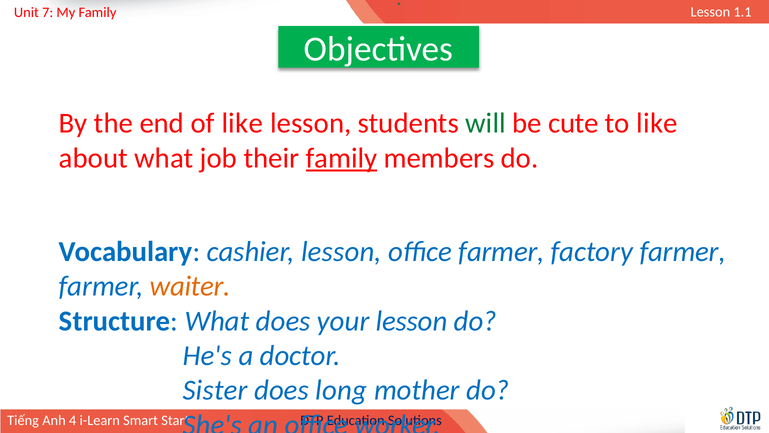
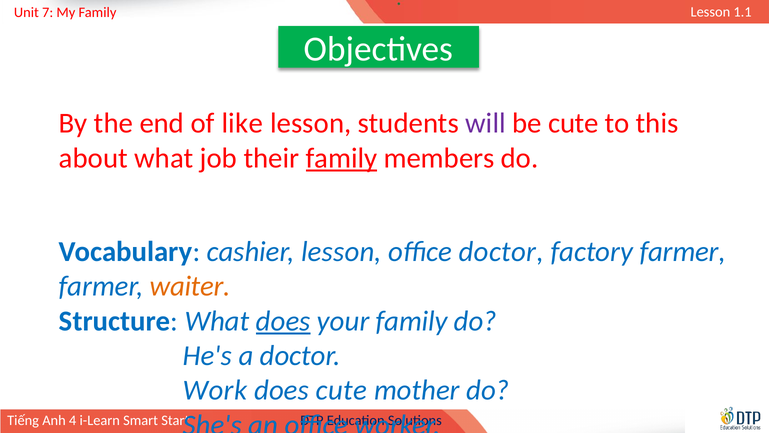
will colour: green -> purple (486, 123)
to like: like -> this (657, 123)
office farmer: farmer -> doctor (501, 252)
does underline: none -> present (283, 321)
your lesson: lesson -> family (412, 321)
Sister: Sister -> Work (215, 390)
does long: long -> cute (341, 390)
